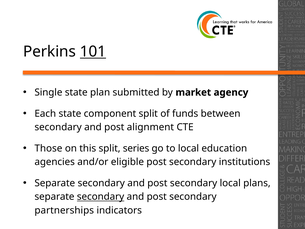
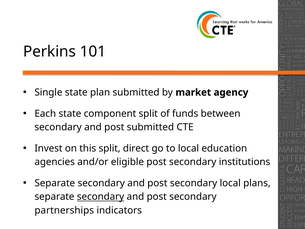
101 underline: present -> none (93, 51)
post alignment: alignment -> submitted (150, 127)
Those: Those -> Invest (48, 148)
series: series -> direct (136, 148)
